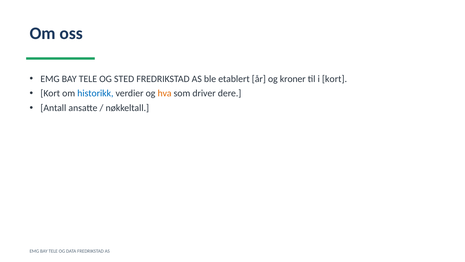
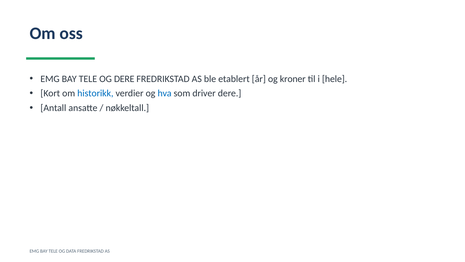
OG STED: STED -> DERE (124, 79)
i kort: kort -> hele (335, 79)
hva colour: orange -> blue (165, 93)
